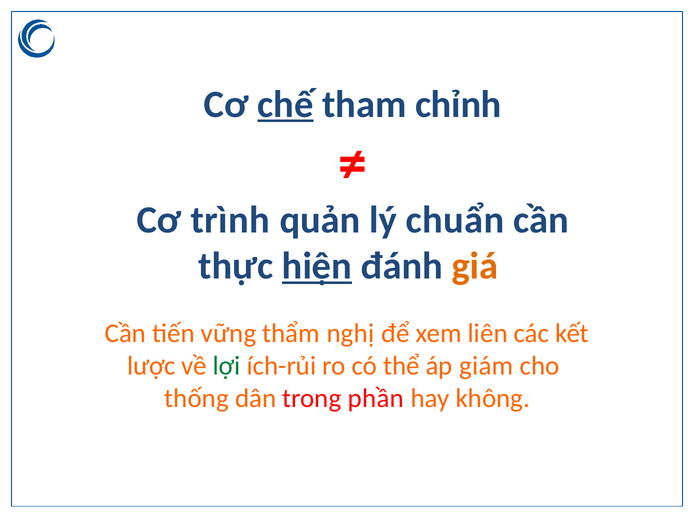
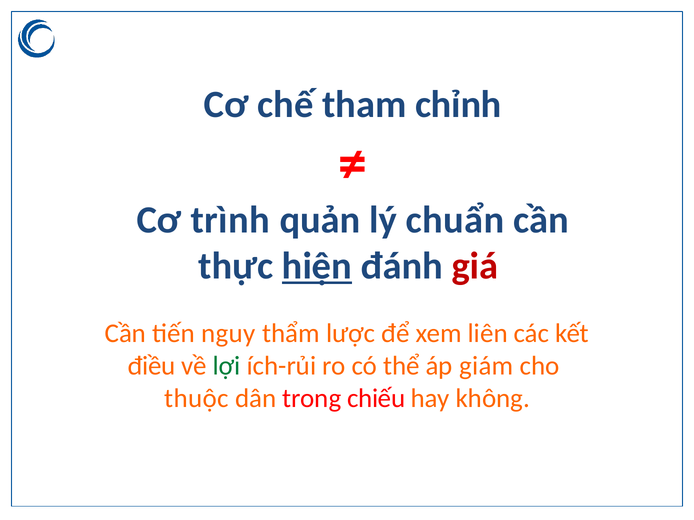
chế underline: present -> none (285, 104)
giá colour: orange -> red (475, 266)
vững: vững -> nguy (228, 334)
nghị: nghị -> lược (351, 334)
lược: lược -> điều (152, 366)
thống: thống -> thuộc (196, 399)
phần: phần -> chiếu (376, 399)
